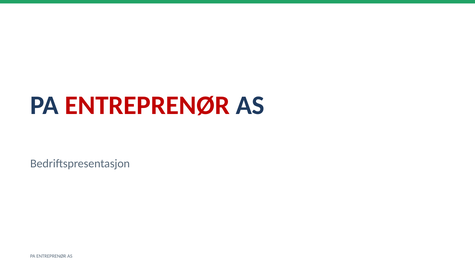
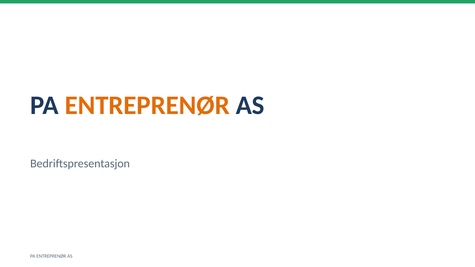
ENTREPRENØR colour: red -> orange (147, 105)
